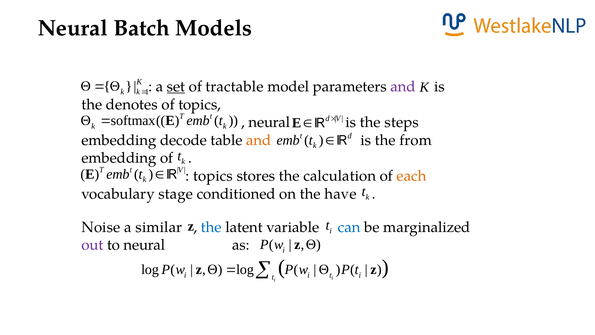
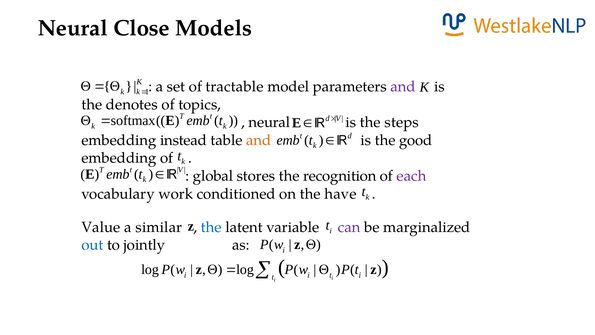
Batch: Batch -> Close (142, 28)
set underline: present -> none (176, 86)
decode: decode -> instead (184, 140)
from: from -> good (416, 140)
topics: topics -> global (213, 176)
calculation: calculation -> recognition (340, 176)
each colour: orange -> purple (412, 176)
stage: stage -> work (176, 194)
Noise: Noise -> Value (101, 227)
can colour: blue -> purple (349, 227)
out colour: purple -> blue (92, 245)
to neural: neural -> jointly (144, 245)
